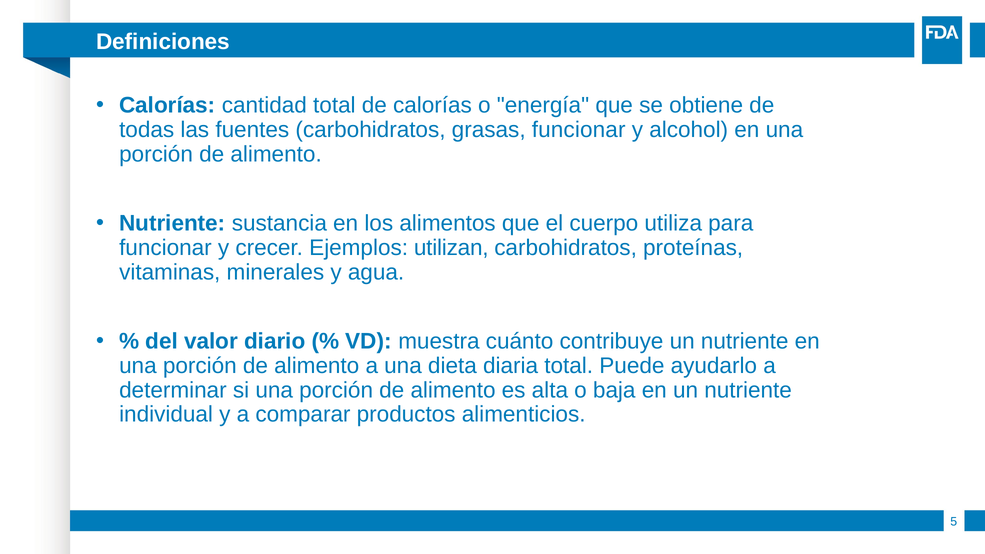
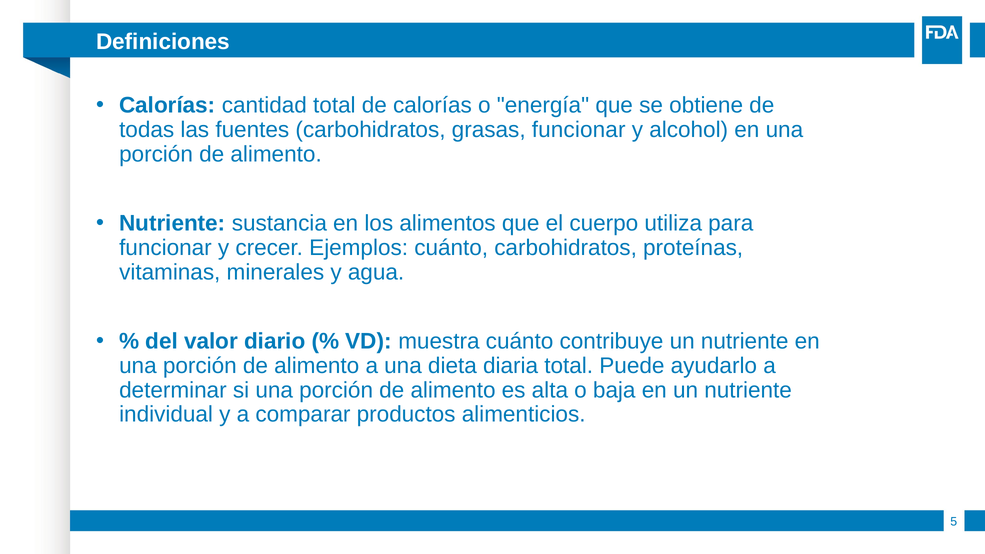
Ejemplos utilizan: utilizan -> cuánto (451, 248)
